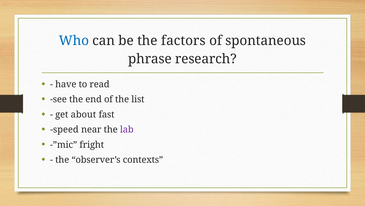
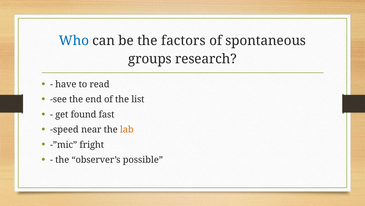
phrase: phrase -> groups (150, 59)
about: about -> found (83, 114)
lab colour: purple -> orange (127, 129)
contexts: contexts -> possible (143, 159)
